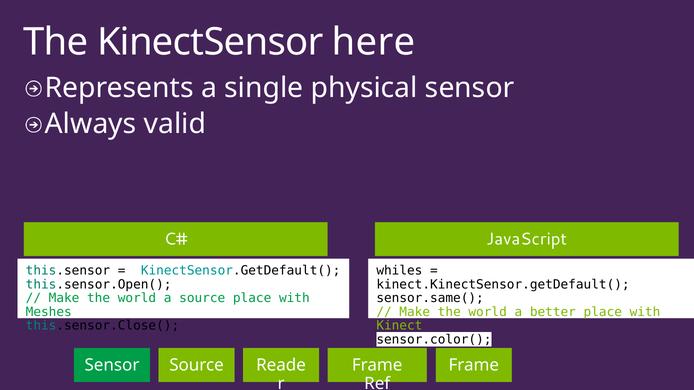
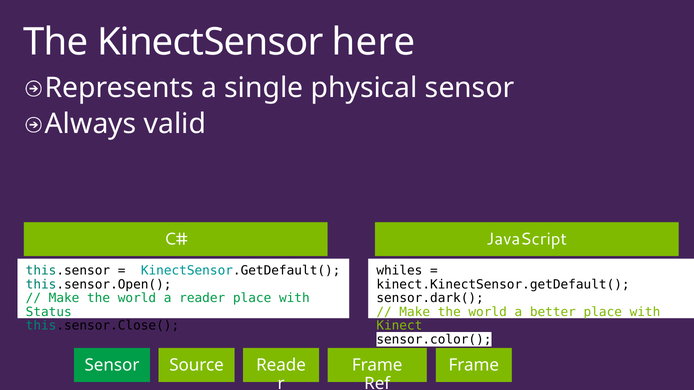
a source: source -> reader (202, 298)
sensor.same(: sensor.same( -> sensor.dark( (430, 298)
Meshes: Meshes -> Status (49, 312)
